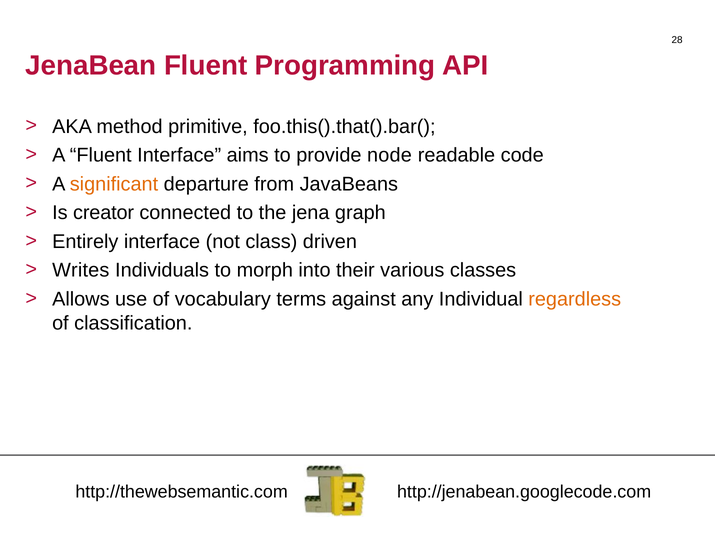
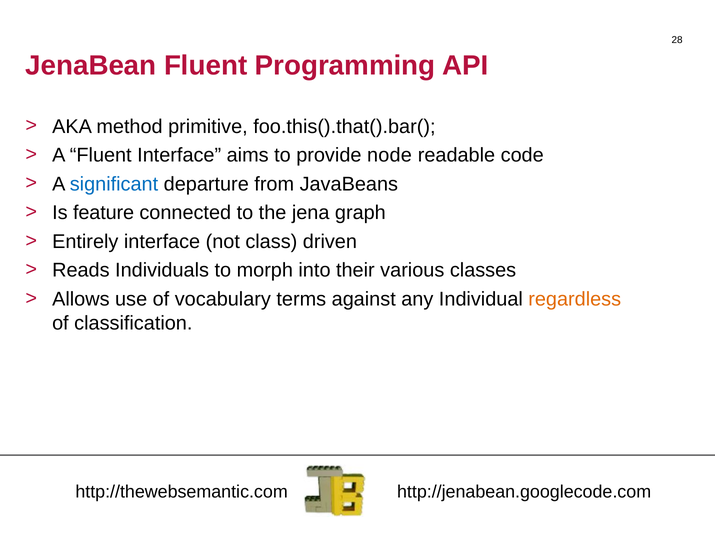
significant colour: orange -> blue (114, 184)
creator: creator -> feature (104, 213)
Writes: Writes -> Reads (81, 271)
